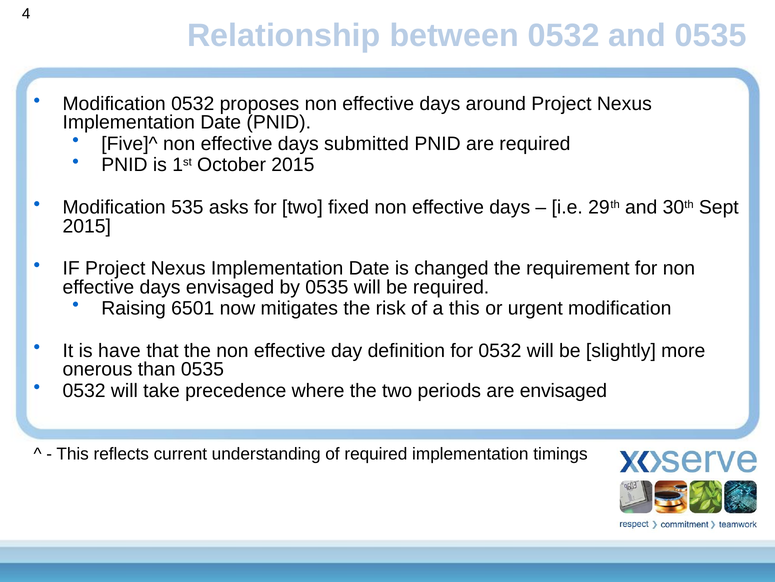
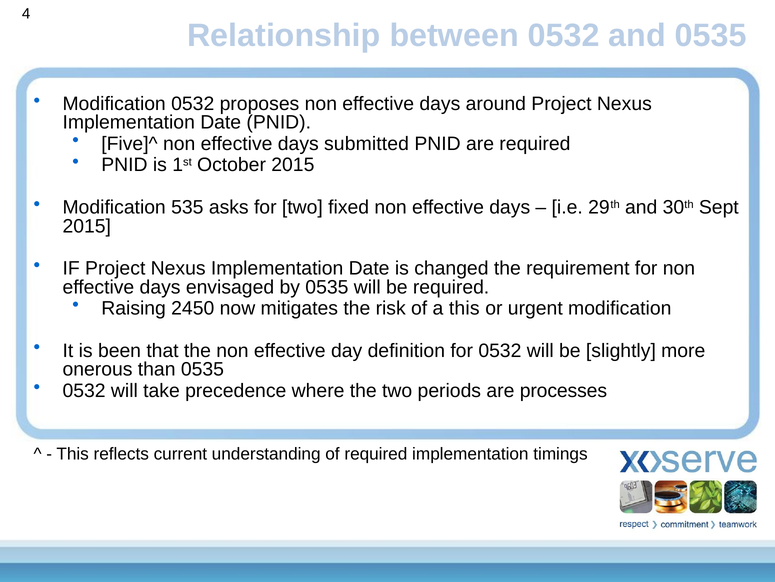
6501: 6501 -> 2450 (193, 308)
have: have -> been (120, 350)
are envisaged: envisaged -> processes (563, 390)
